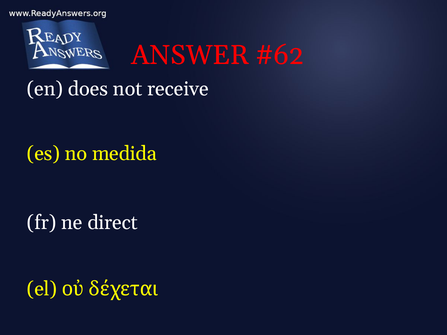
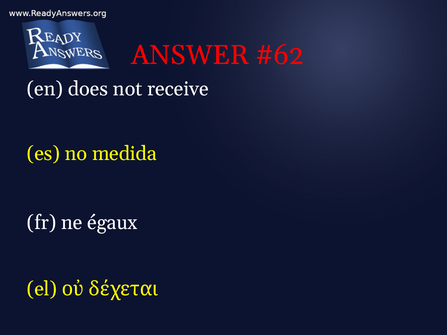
direct: direct -> égaux (113, 223)
